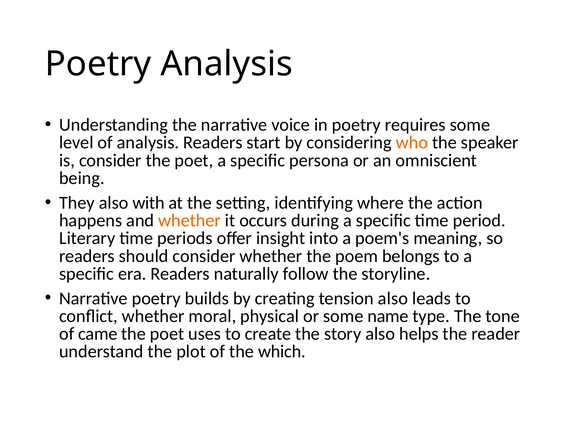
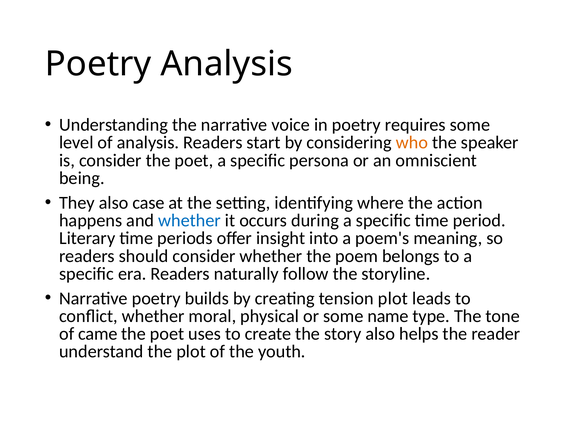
with: with -> case (148, 203)
whether colour: orange -> blue (190, 220)
tension also: also -> plot (393, 298)
which: which -> youth (282, 351)
